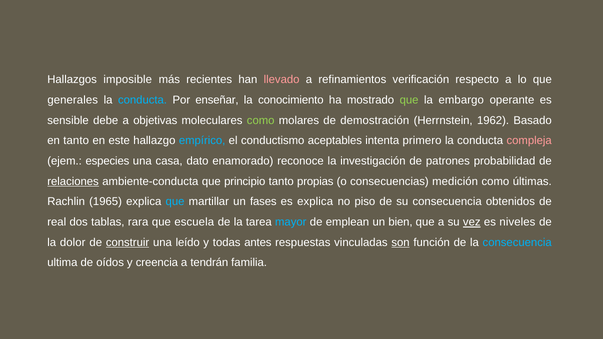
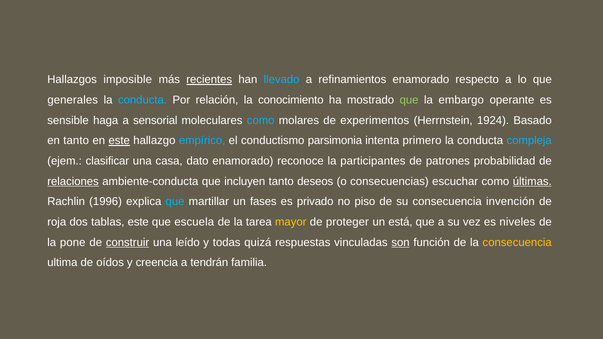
recientes underline: none -> present (209, 80)
llevado colour: pink -> light blue (282, 80)
refinamientos verificación: verificación -> enamorado (421, 80)
enseñar: enseñar -> relación (217, 100)
debe: debe -> haga (106, 120)
objetivas: objetivas -> sensorial (155, 120)
como colour: light green -> light blue (261, 120)
demostración: demostración -> experimentos (375, 120)
1962: 1962 -> 1924 (493, 120)
este underline: none -> present (119, 141)
aceptables: aceptables -> parsimonia (335, 141)
compleja colour: pink -> light blue (529, 141)
especies: especies -> clasificar (107, 161)
investigación: investigación -> participantes (373, 161)
principio: principio -> incluyen (245, 181)
propias: propias -> deseos (315, 181)
medición: medición -> escuchar (455, 181)
últimas underline: none -> present (532, 181)
1965: 1965 -> 1996 (106, 202)
es explica: explica -> privado (315, 202)
obtenidos: obtenidos -> invención (510, 202)
real: real -> roja (57, 222)
tablas rara: rara -> este (138, 222)
mayor colour: light blue -> yellow (291, 222)
emplean: emplean -> proteger (347, 222)
bien: bien -> está (400, 222)
vez underline: present -> none (472, 222)
dolor: dolor -> pone (73, 243)
antes: antes -> quizá (258, 243)
consecuencia colour: light blue -> yellow (517, 243)
